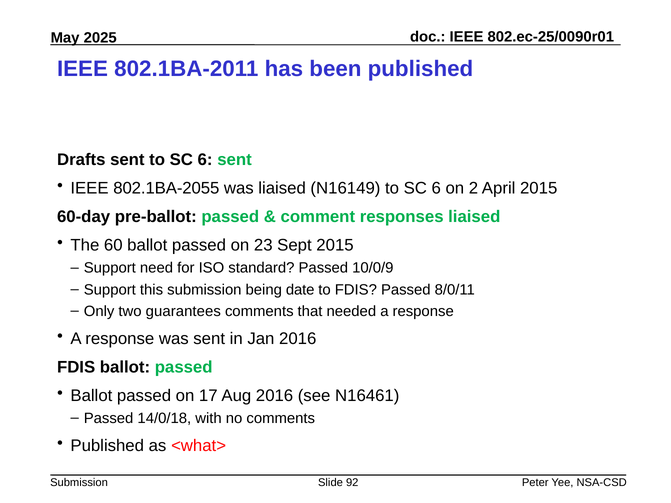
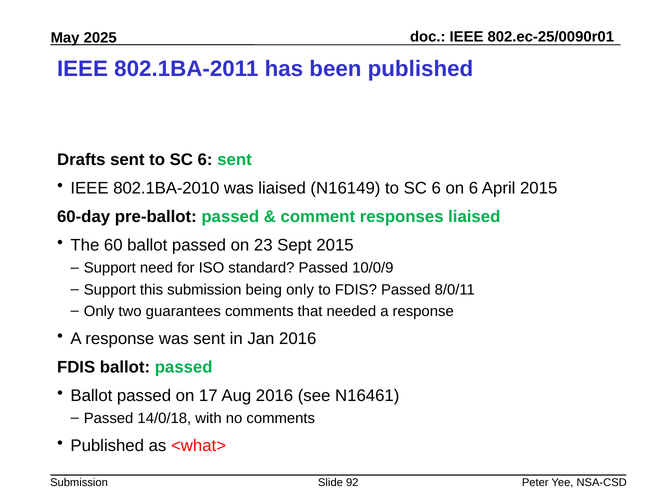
802.1BA-2055: 802.1BA-2055 -> 802.1BA-2010 (166, 189)
on 2: 2 -> 6 (473, 189)
being date: date -> only (300, 290)
